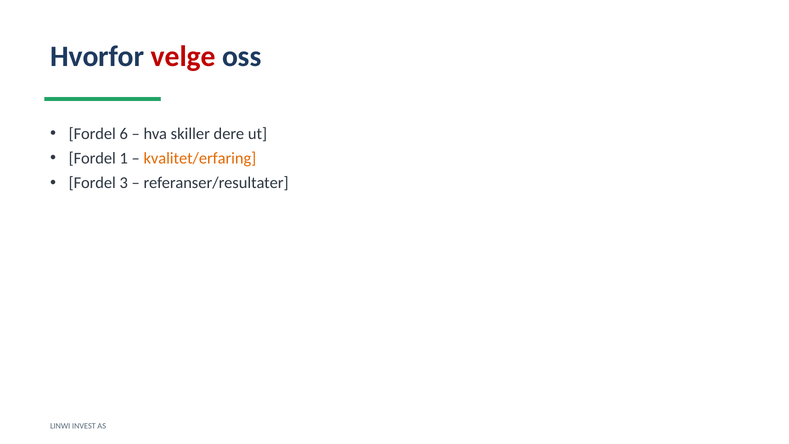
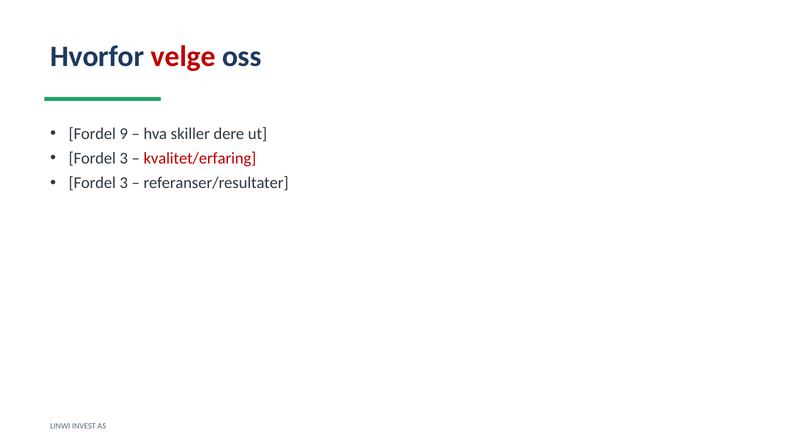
6: 6 -> 9 (124, 134)
1: 1 -> 3 (124, 158)
kvalitet/erfaring colour: orange -> red (200, 158)
